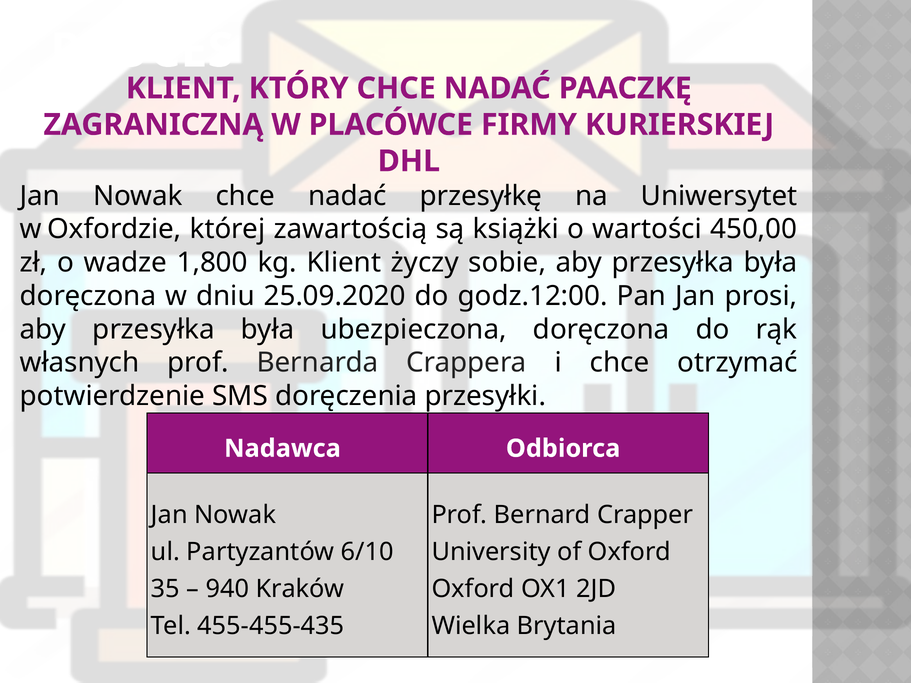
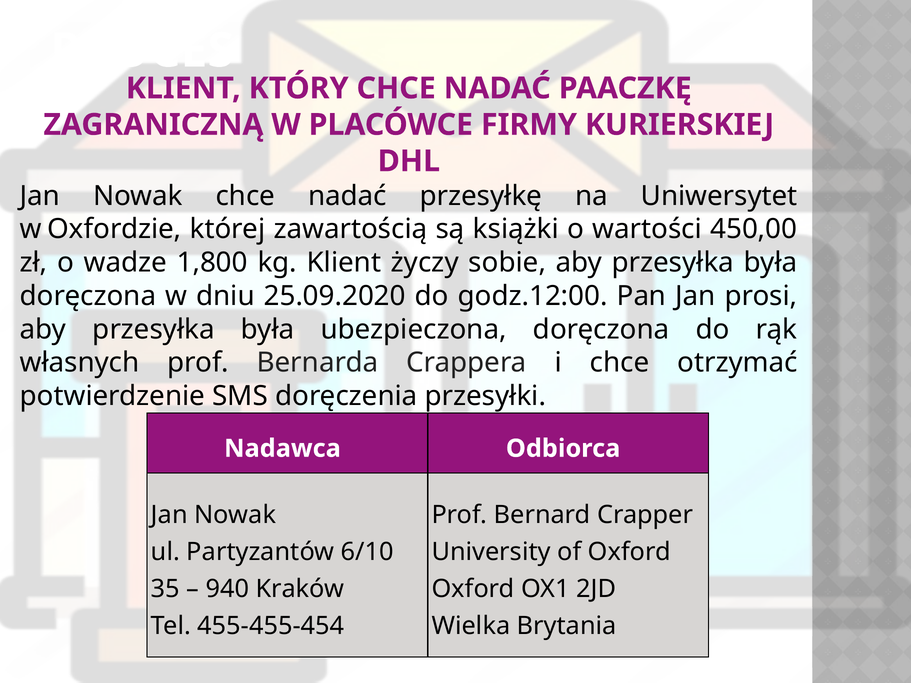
455-455-435: 455-455-435 -> 455-455-454 (271, 626)
